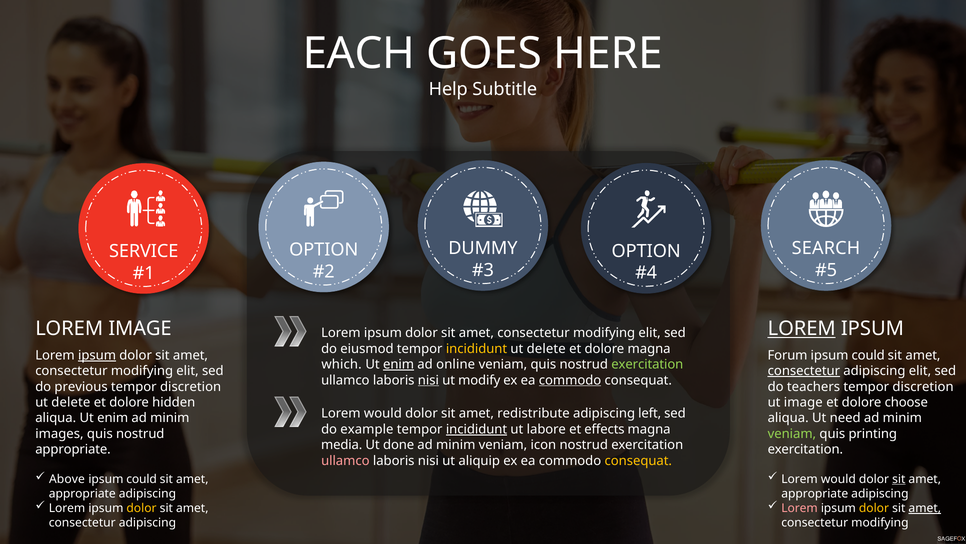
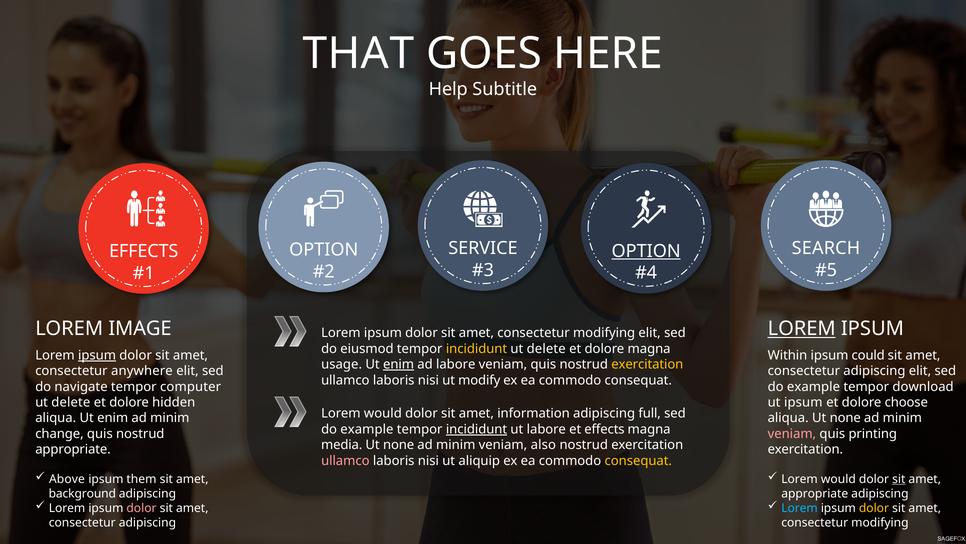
EACH: EACH -> THAT (358, 54)
DUMMY: DUMMY -> SERVICE (483, 248)
OPTION underline: none -> present (646, 251)
SERVICE: SERVICE -> EFFECTS (144, 251)
Forum: Forum -> Within (787, 355)
which: which -> usage (342, 364)
ad online: online -> labore (456, 364)
exercitation colour: light green -> yellow (647, 364)
modifying: modifying -> anywhere (142, 371)
consectetur underline: present -> none (804, 371)
nisi underline: present -> none (428, 380)
commodo underline: present -> none (570, 380)
previous: previous -> navigate (81, 386)
discretion: discretion -> computer (191, 386)
teachers: teachers -> example (814, 386)
discretion: discretion -> download (923, 386)
ut image: image -> ipsum (803, 402)
redistribute: redistribute -> information (534, 413)
left: left -> full (650, 413)
aliqua Ut need: need -> none (845, 418)
images: images -> change (59, 433)
veniam colour: light green -> pink (792, 433)
done: done -> none (399, 444)
icon: icon -> also (543, 444)
could: could -> them (141, 479)
appropriate: appropriate -> background (82, 493)
dolor colour: yellow -> pink (142, 508)
Lorem colour: pink -> light blue (800, 508)
amet underline: present -> none (925, 508)
